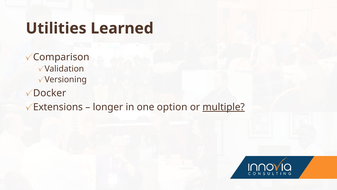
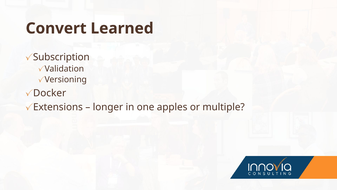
Utilities: Utilities -> Convert (56, 28)
Comparison: Comparison -> Subscription (61, 57)
option: option -> apples (172, 107)
multiple underline: present -> none (224, 107)
